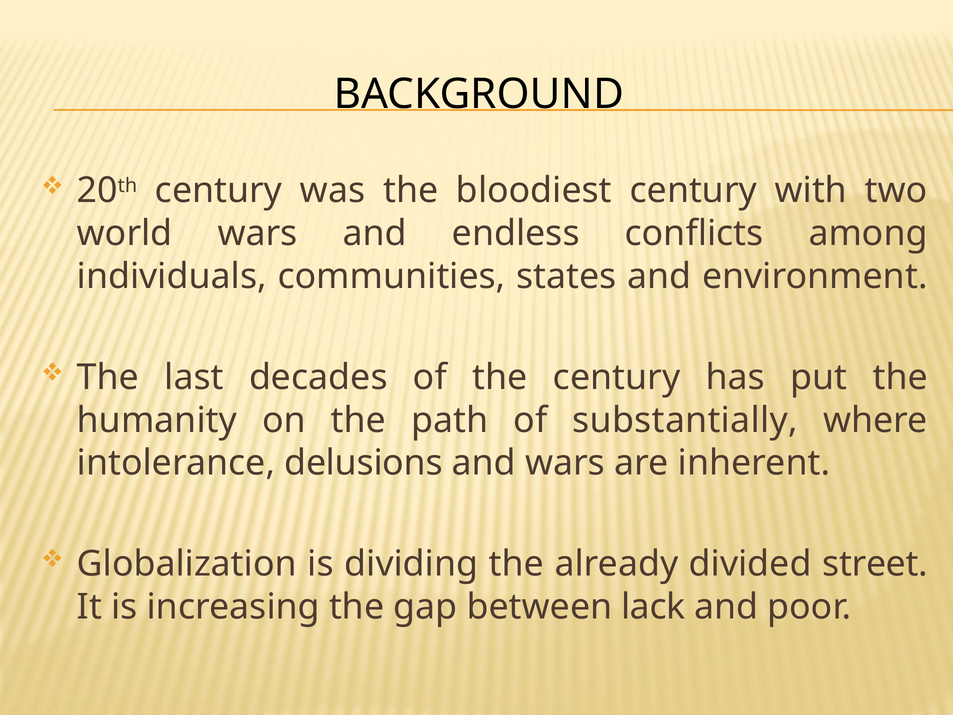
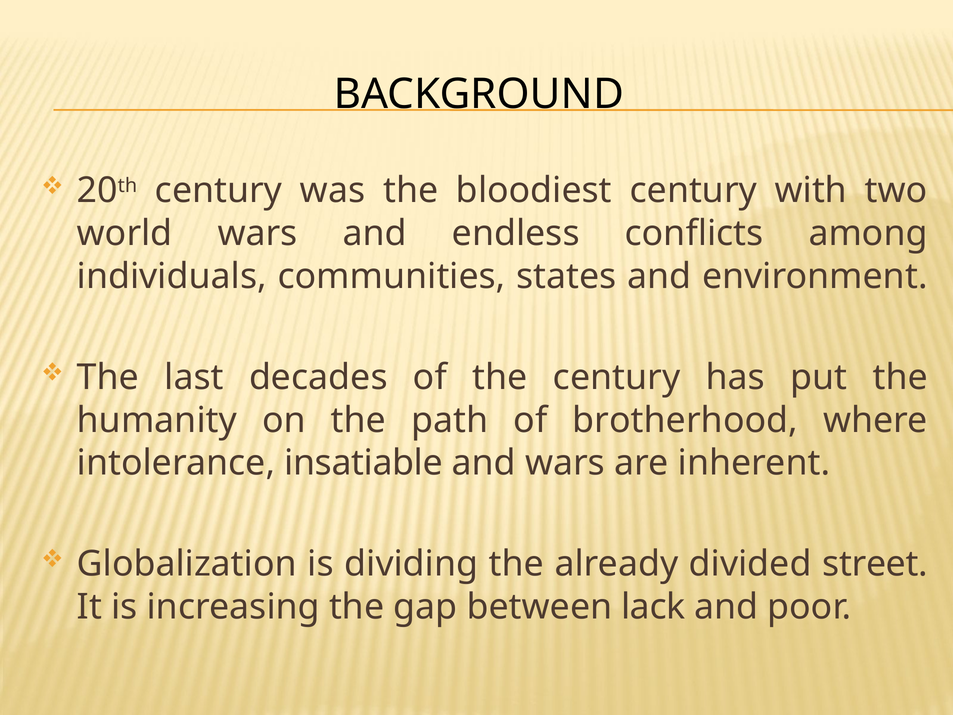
substantially: substantially -> brotherhood (685, 420)
delusions: delusions -> insatiable (364, 463)
